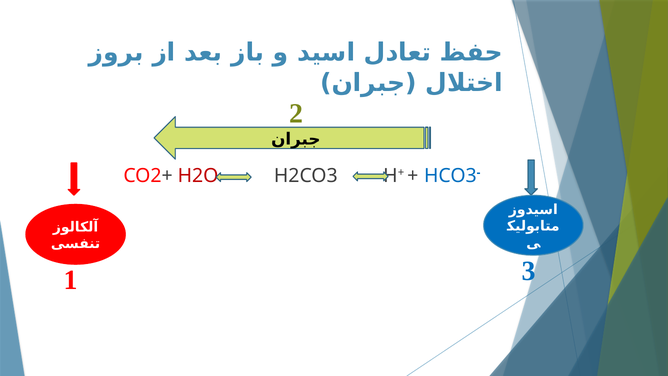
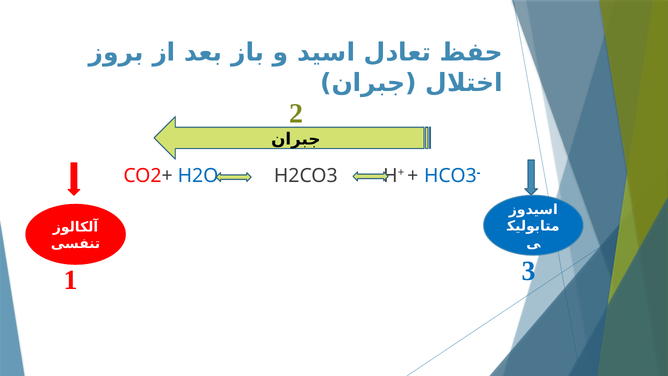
H2O colour: red -> blue (198, 176)
